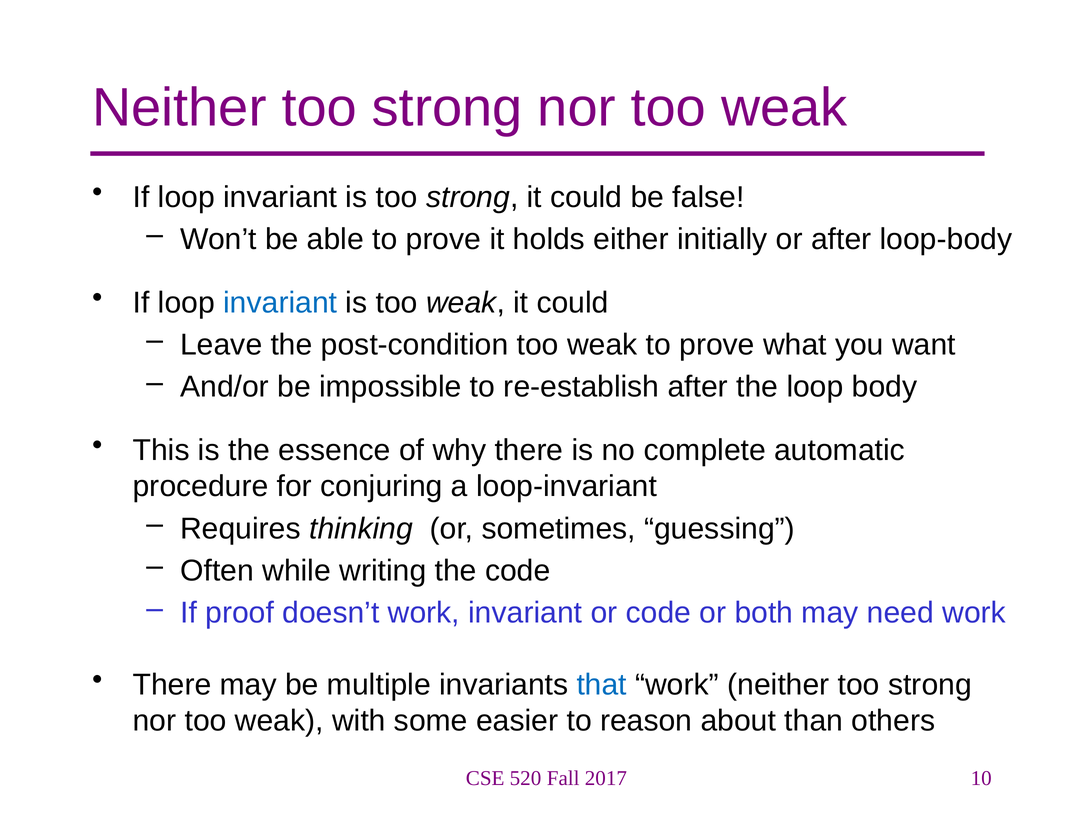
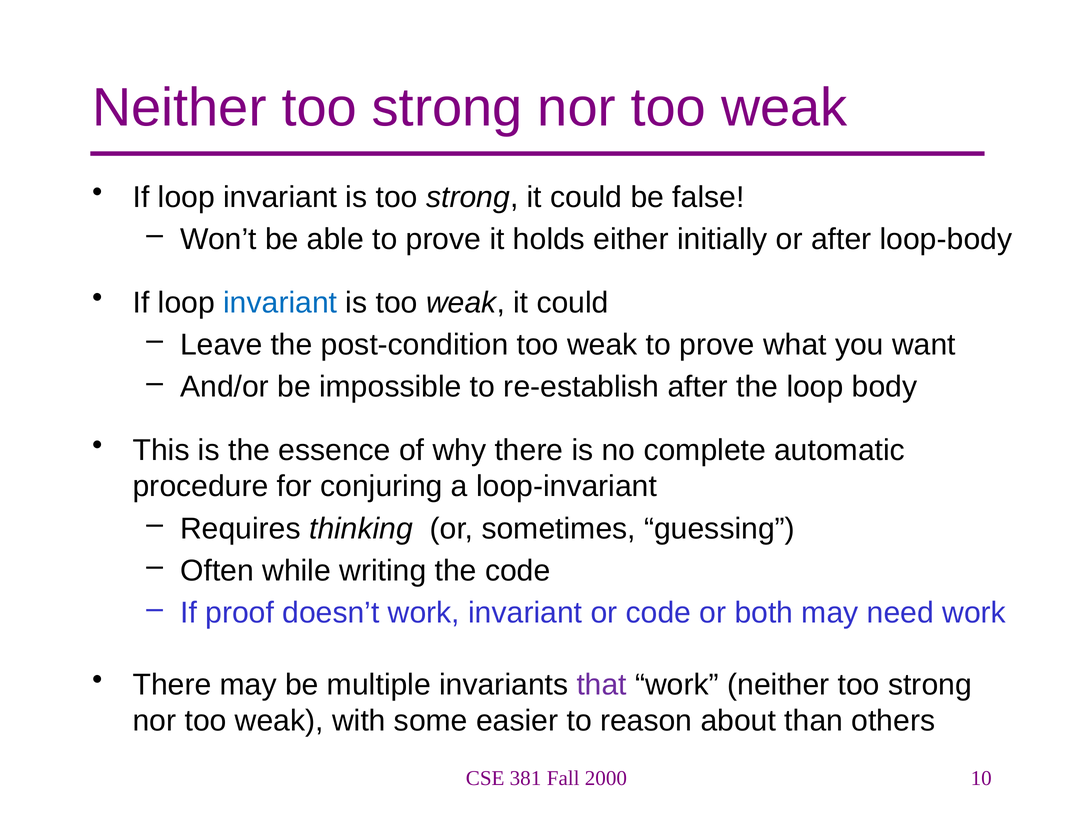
that colour: blue -> purple (602, 685)
520: 520 -> 381 (526, 778)
2017: 2017 -> 2000 (606, 778)
